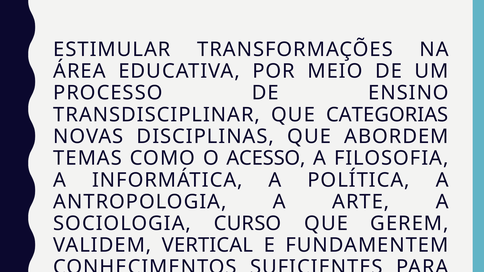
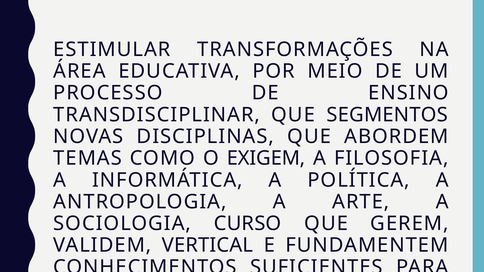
CATEGORIAS: CATEGORIAS -> SEGMENTOS (387, 115)
ACESSO: ACESSO -> EXIGEM (266, 158)
